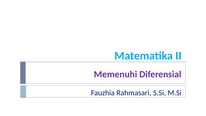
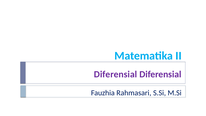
Memenuhi: Memenuhi -> Diferensial (116, 74)
